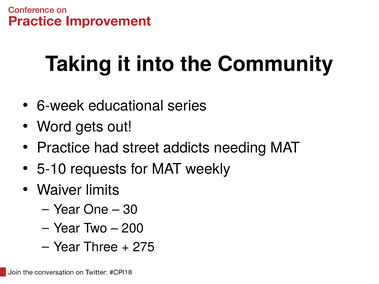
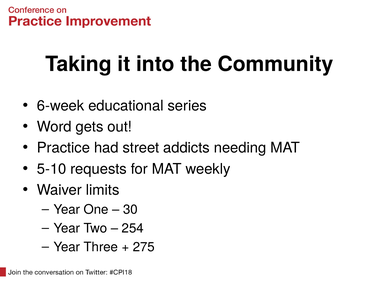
200: 200 -> 254 (133, 228)
